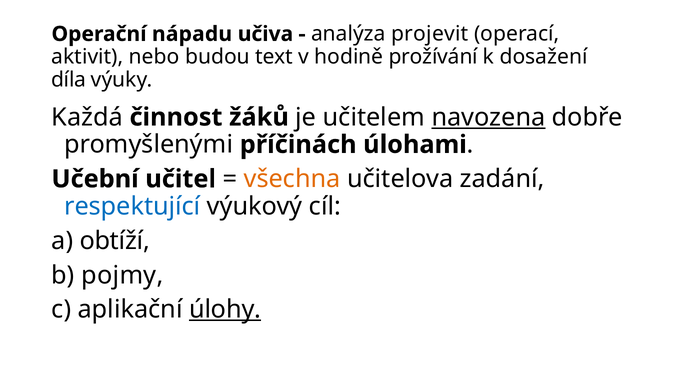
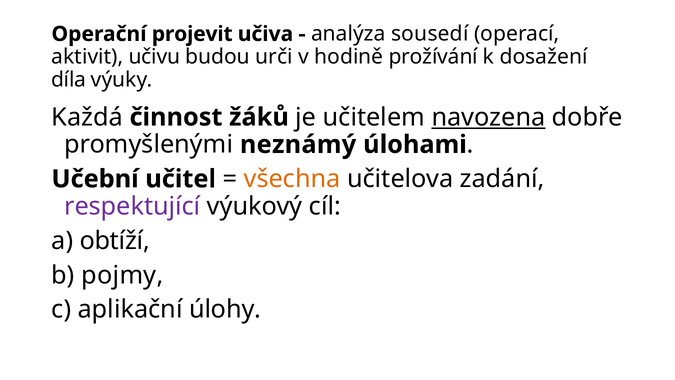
nápadu: nápadu -> projevit (192, 34)
projevit: projevit -> sousedí (430, 34)
nebo: nebo -> učivu (154, 57)
text: text -> urči (274, 57)
příčinách: příčinách -> neznámý (298, 144)
respektující colour: blue -> purple (132, 206)
úlohy underline: present -> none (225, 309)
